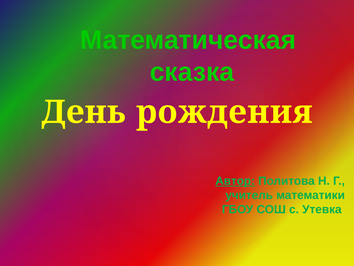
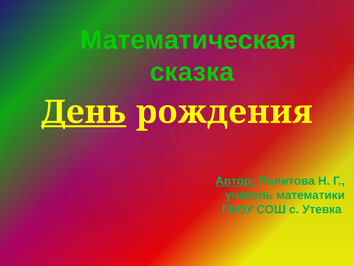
День underline: none -> present (83, 112)
